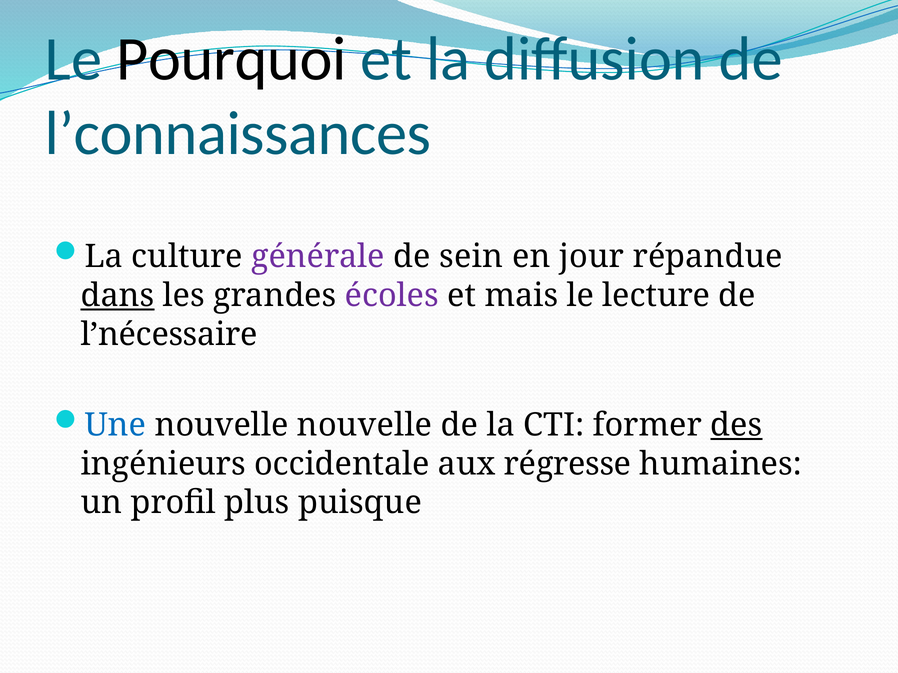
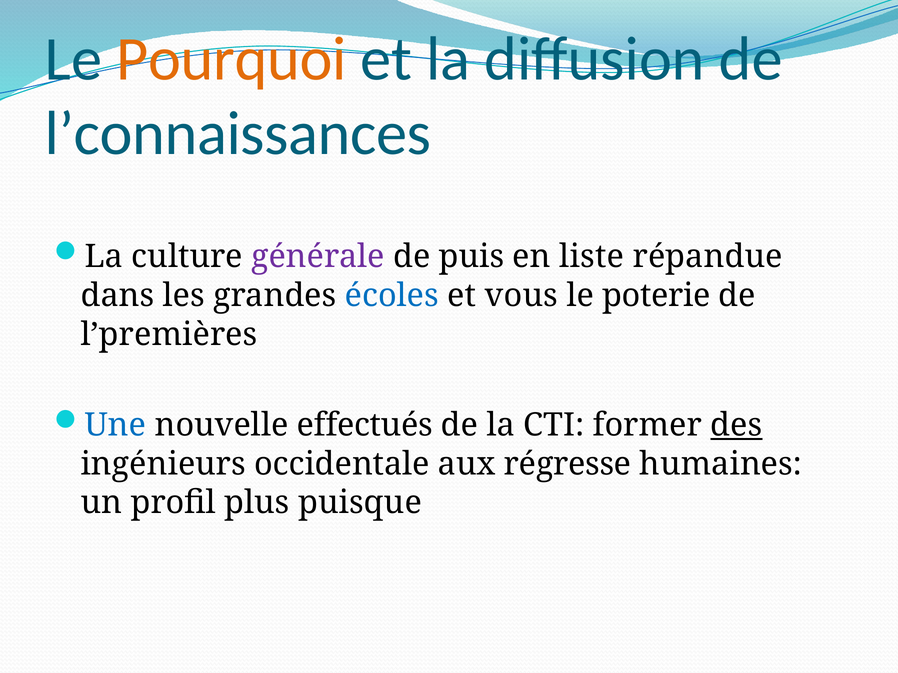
Pourquoi colour: black -> orange (231, 59)
sein: sein -> puis (471, 257)
jour: jour -> liste (592, 257)
dans underline: present -> none (118, 296)
écoles colour: purple -> blue (392, 296)
mais: mais -> vous (521, 296)
lecture: lecture -> poterie (656, 296)
l’nécessaire: l’nécessaire -> l’premières (169, 335)
nouvelle nouvelle: nouvelle -> effectués (365, 425)
